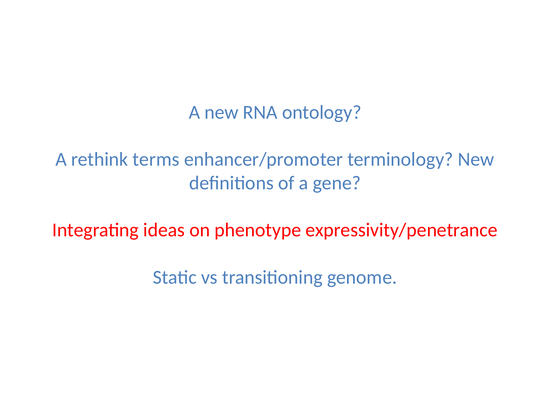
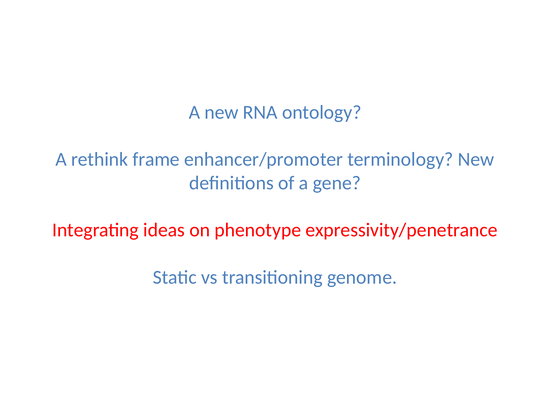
terms: terms -> frame (156, 159)
